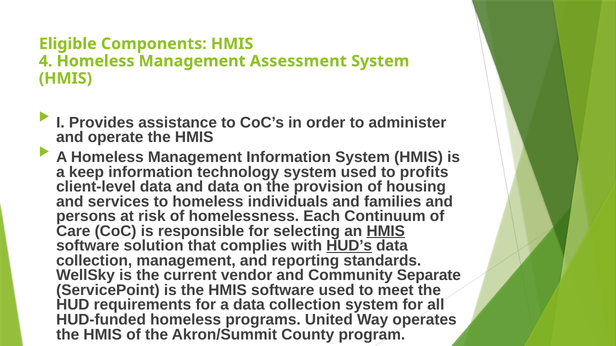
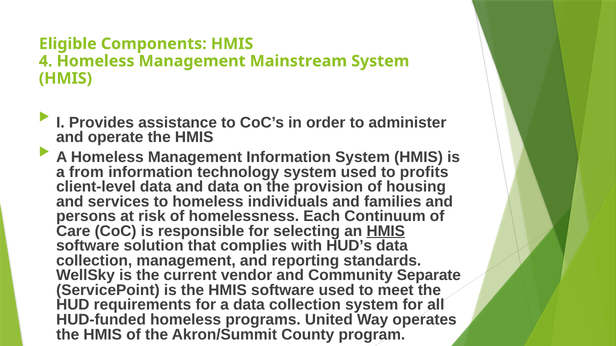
Assessment: Assessment -> Mainstream (298, 61)
keep: keep -> from (86, 172)
HUD’s underline: present -> none (349, 246)
